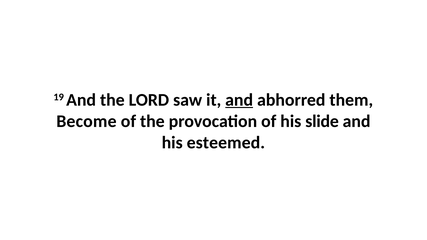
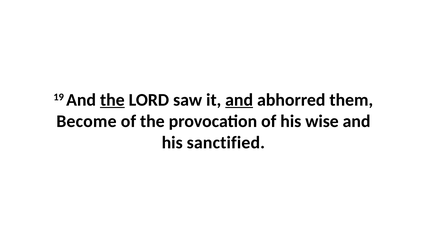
the underline: none -> present (112, 100)
slide: slide -> wise (322, 121)
esteemed: esteemed -> sanctified (226, 143)
